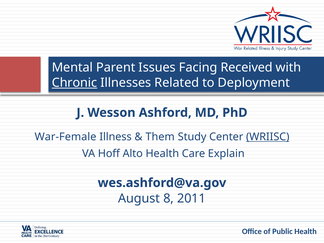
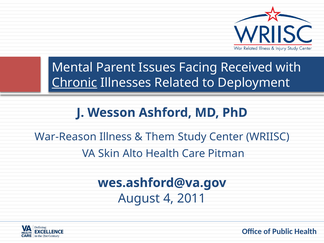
War-Female: War-Female -> War-Reason (66, 137)
WRIISC underline: present -> none (268, 137)
Hoff: Hoff -> Skin (109, 154)
Explain: Explain -> Pitman (226, 154)
8: 8 -> 4 (169, 199)
